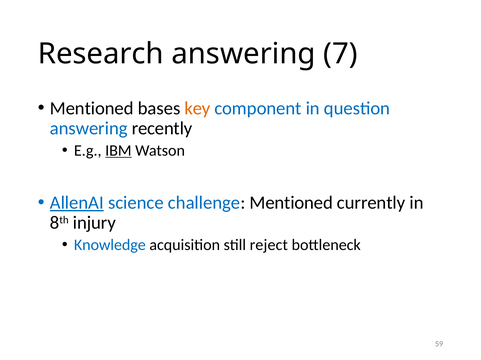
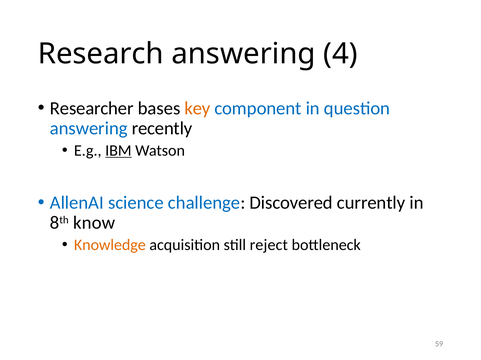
7: 7 -> 4 (340, 54)
Mentioned: Mentioned -> Researcher (92, 108)
AllenAI underline: present -> none (77, 203)
challenge Mentioned: Mentioned -> Discovered (291, 203)
injury: injury -> know (94, 223)
Knowledge colour: blue -> orange (110, 245)
